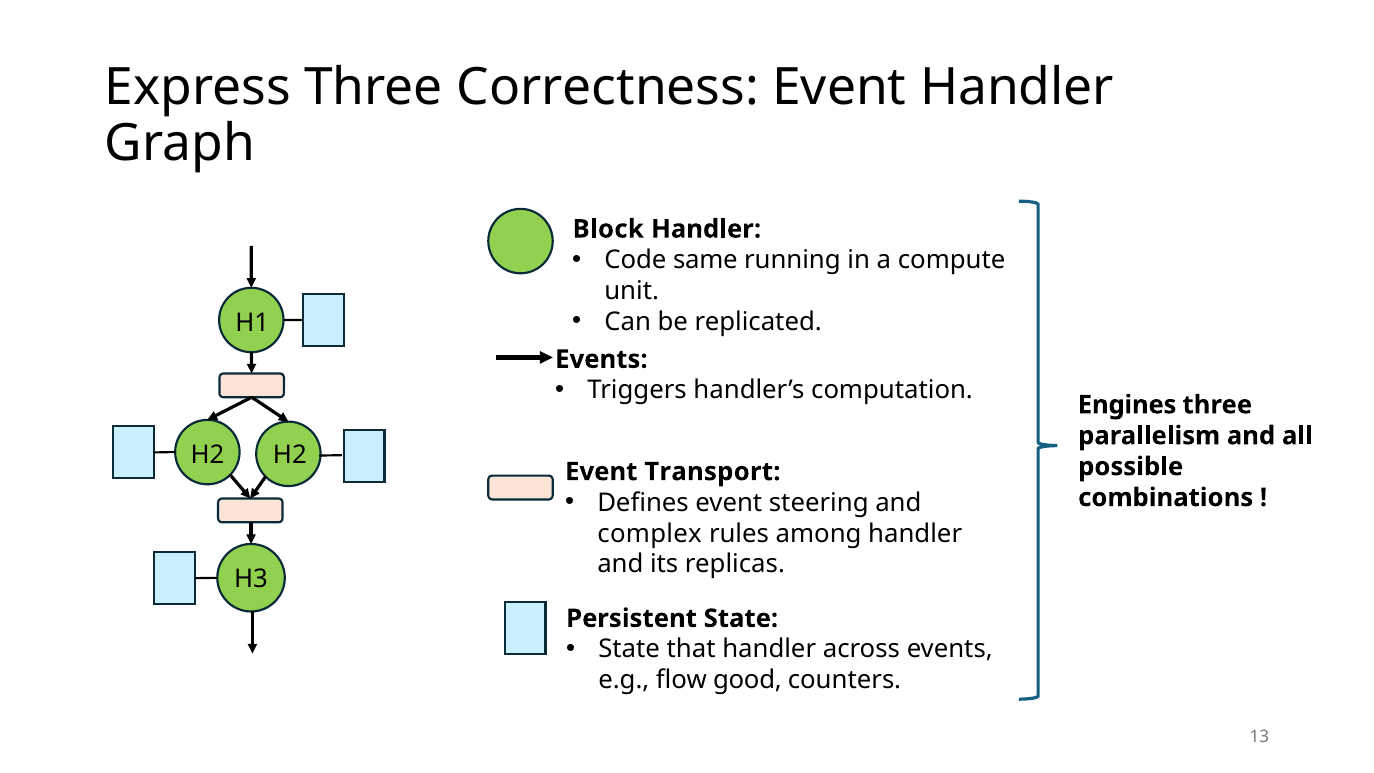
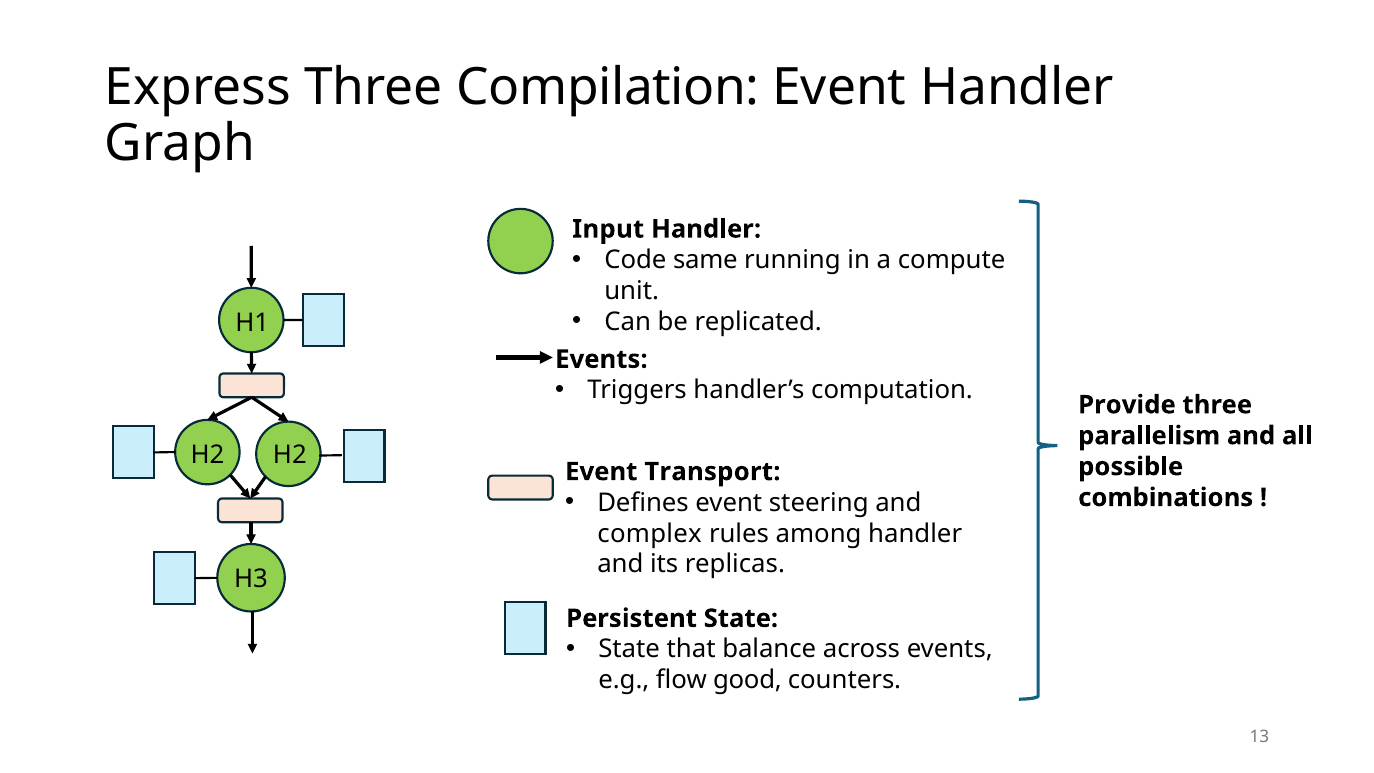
Correctness: Correctness -> Compilation (608, 88)
Block: Block -> Input (608, 229)
Engines: Engines -> Provide (1127, 405)
that handler: handler -> balance (769, 649)
